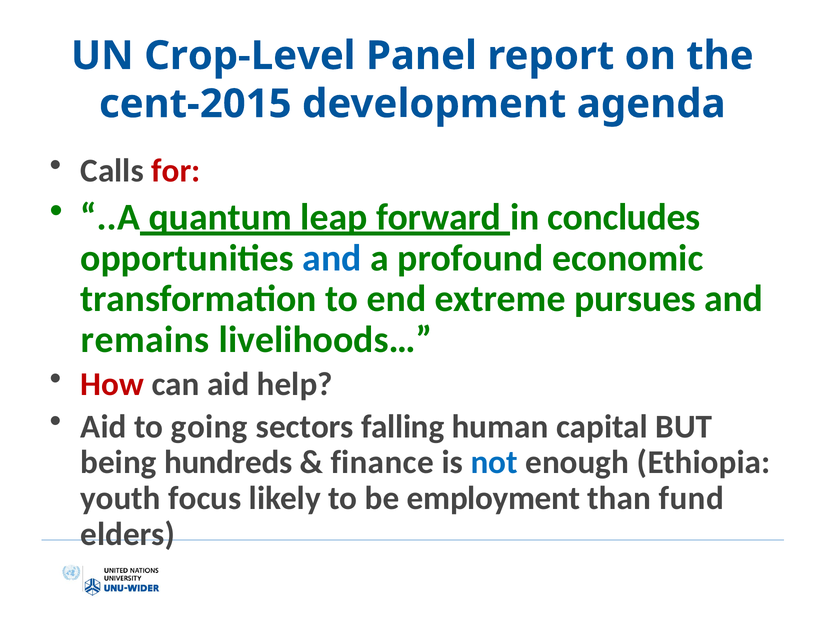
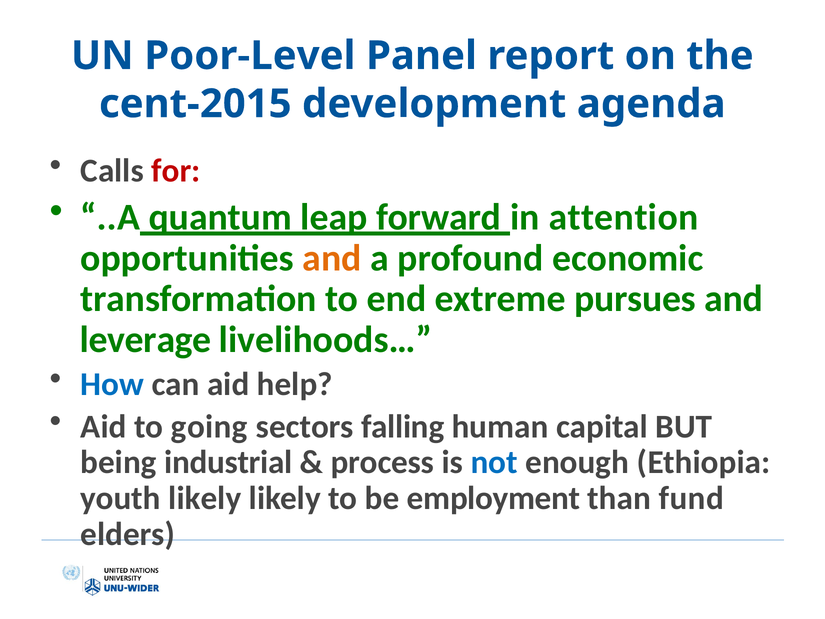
Crop-Level: Crop-Level -> Poor-Level (250, 56)
concludes: concludes -> attention (624, 217)
and colour: blue -> orange (332, 258)
remains: remains -> leverage (146, 340)
How colour: red -> blue (112, 384)
hundreds: hundreds -> industrial (228, 462)
finance: finance -> process (382, 462)
youth focus: focus -> likely (205, 498)
